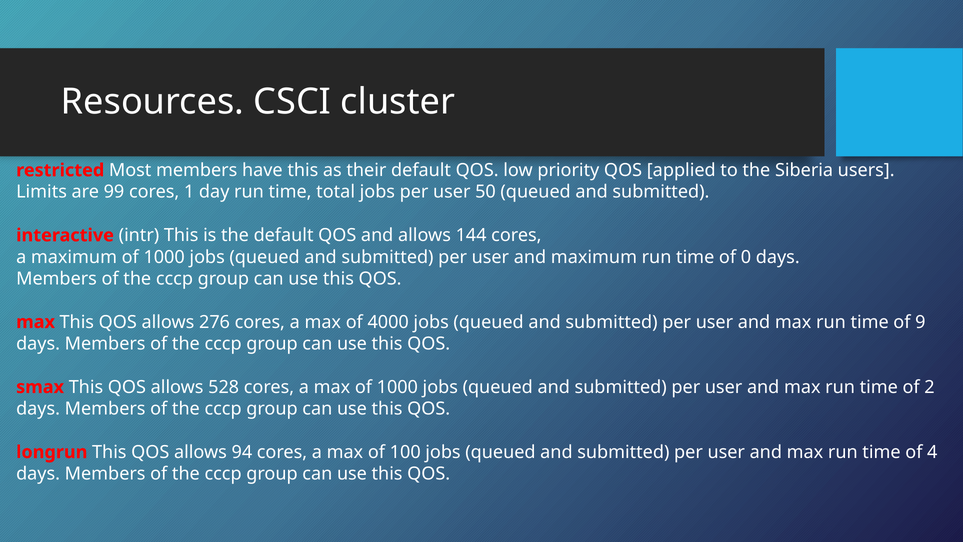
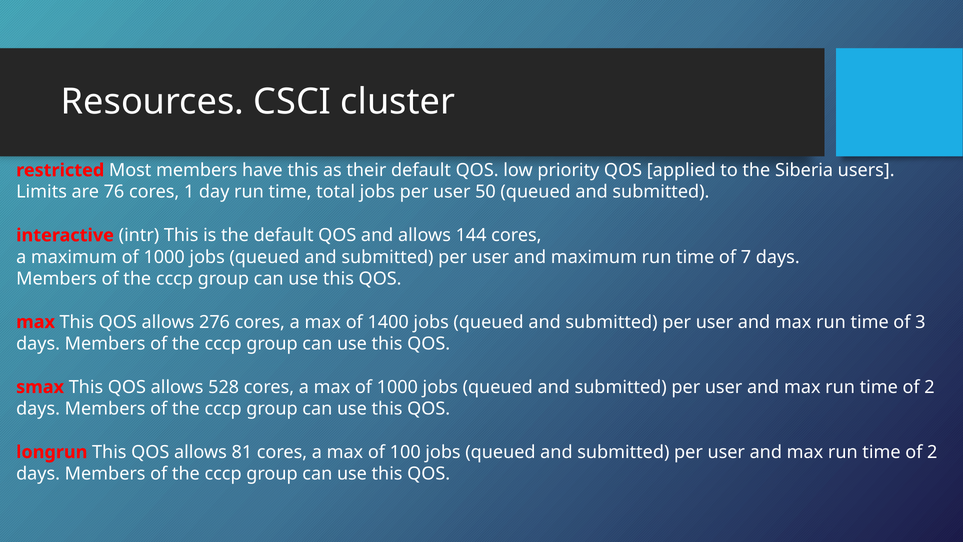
99: 99 -> 76 (114, 192)
0: 0 -> 7 (746, 257)
4000: 4000 -> 1400 (388, 322)
9: 9 -> 3 (920, 322)
94: 94 -> 81 (242, 452)
4: 4 -> 2 (932, 452)
